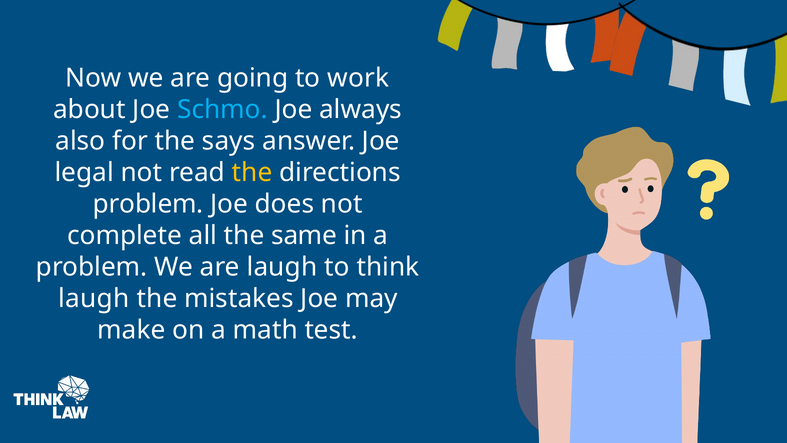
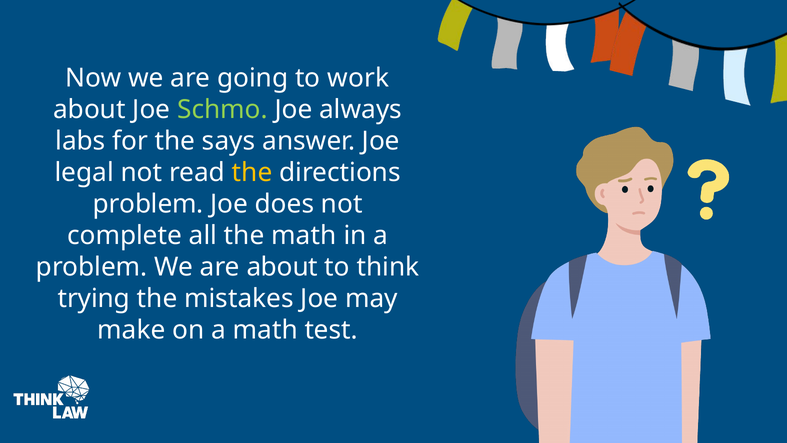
Schmo colour: light blue -> light green (222, 109)
also: also -> labs (80, 141)
the same: same -> math (304, 235)
are laugh: laugh -> about (282, 267)
laugh: laugh -> trying (94, 298)
